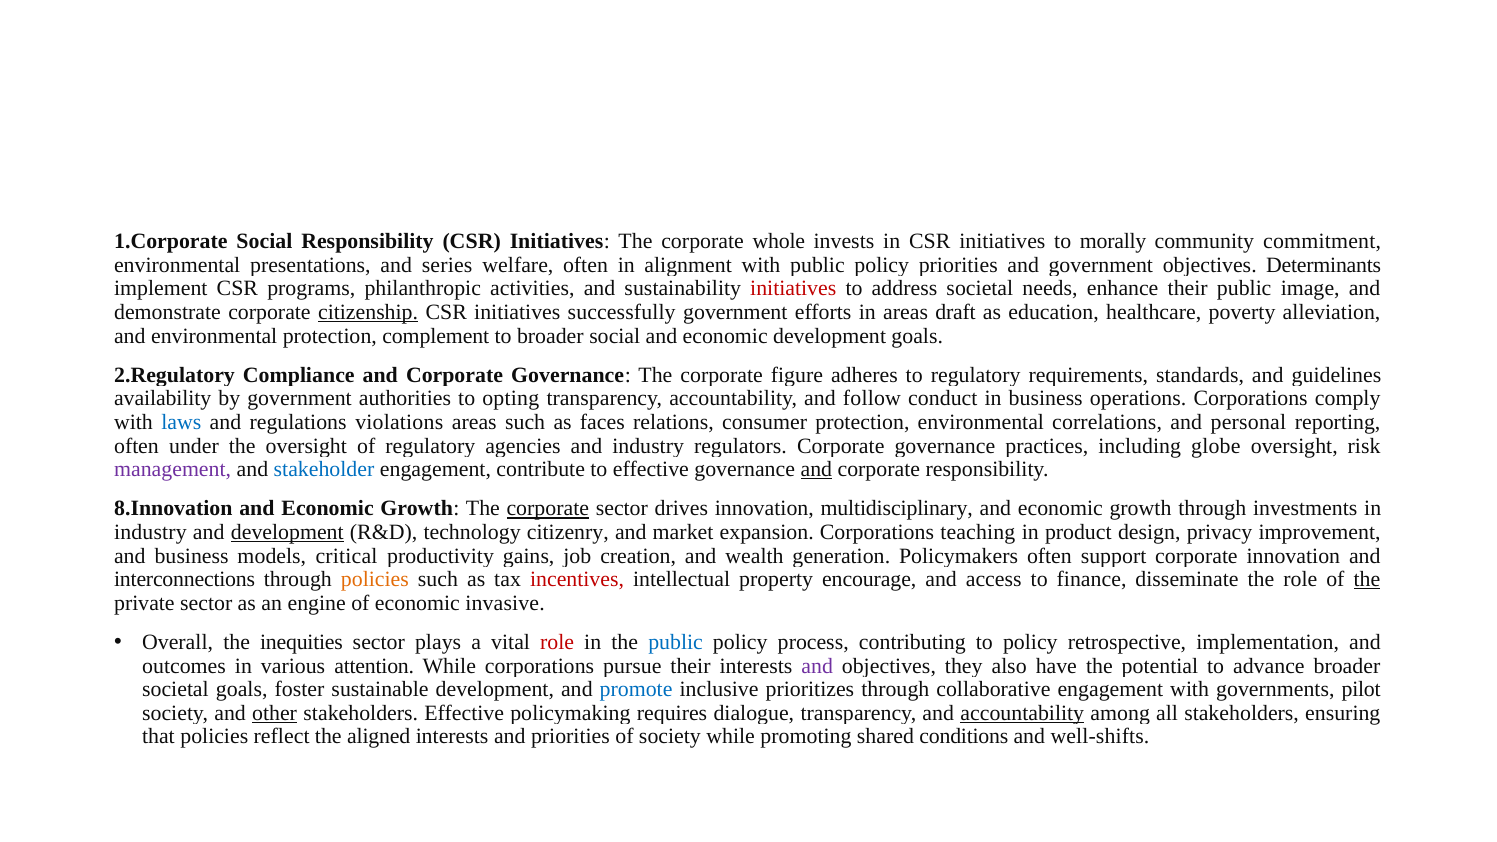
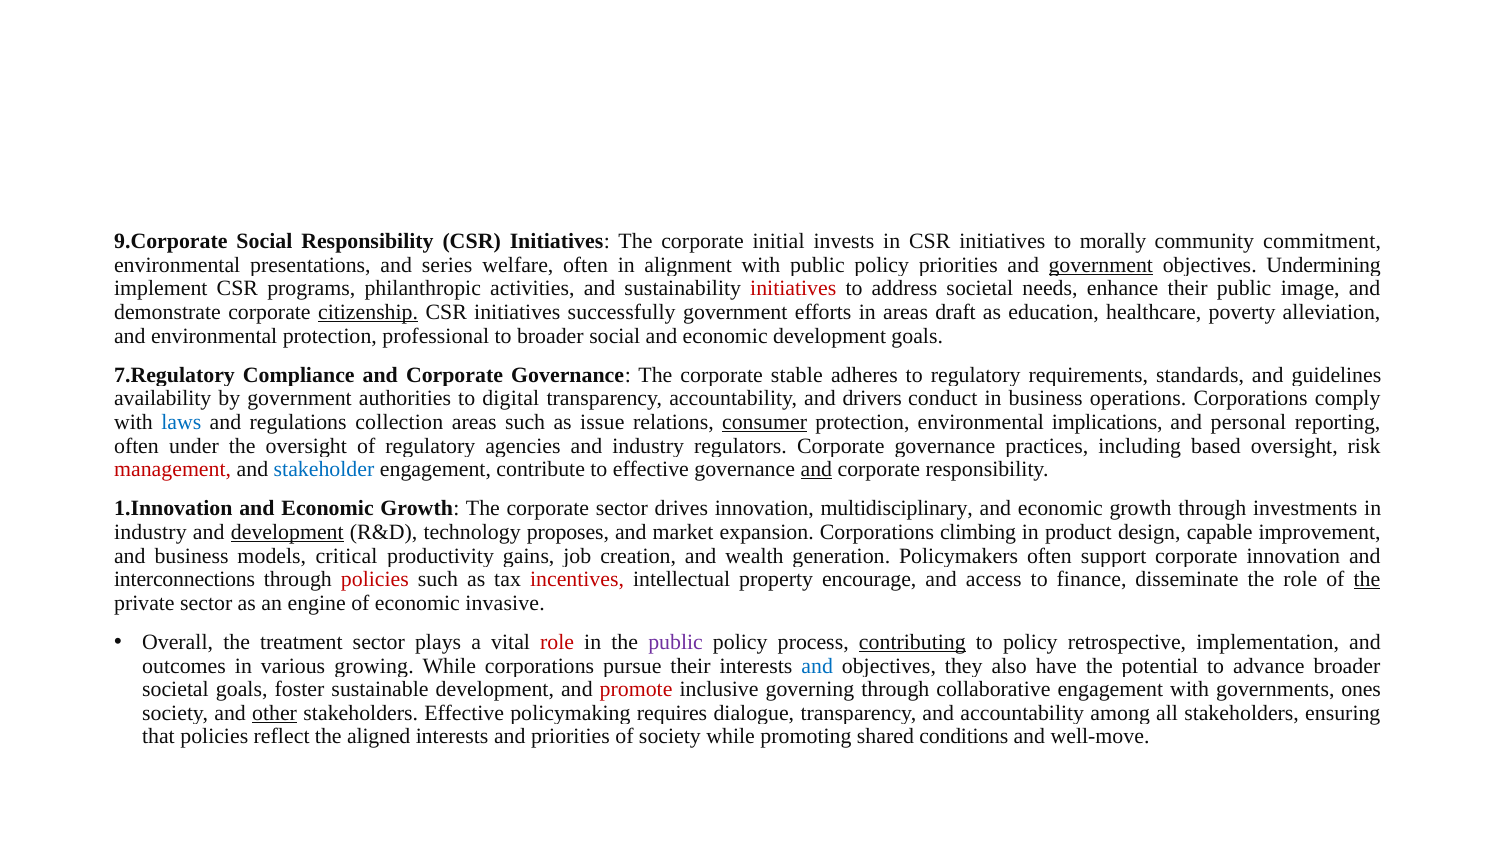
1.Corporate: 1.Corporate -> 9.Corporate (171, 241)
whole: whole -> initial (779, 241)
government underline: none -> present (1101, 265)
Determinants: Determinants -> Undermining (1324, 265)
complement: complement -> professional (436, 336)
2.Regulatory: 2.Regulatory -> 7.Regulatory (175, 375)
figure: figure -> stable (797, 375)
opting: opting -> digital (511, 399)
follow: follow -> drivers (872, 399)
violations: violations -> collection (399, 422)
faces: faces -> issue (602, 422)
consumer underline: none -> present (765, 422)
correlations: correlations -> implications (1107, 422)
globe: globe -> based (1216, 446)
management colour: purple -> red (173, 469)
8.Innovation: 8.Innovation -> 1.Innovation (173, 509)
corporate underline: present -> none (548, 509)
citizenry: citizenry -> proposes (568, 532)
teaching: teaching -> climbing (978, 532)
privacy: privacy -> capable (1220, 532)
policies colour: orange -> red (375, 579)
inequities: inequities -> treatment (301, 642)
public colour: blue -> purple (676, 642)
contributing underline: none -> present (912, 642)
attention: attention -> growing (374, 666)
and colour: purple -> blue (817, 666)
promote colour: blue -> red (636, 690)
prioritizes: prioritizes -> governing (810, 690)
pilot: pilot -> ones (1361, 690)
accountability underline: present -> none (1022, 713)
well-shifts: well-shifts -> well-move (1100, 737)
